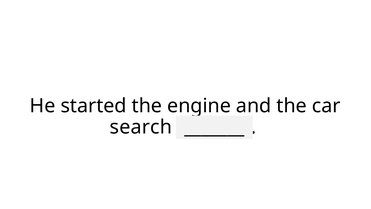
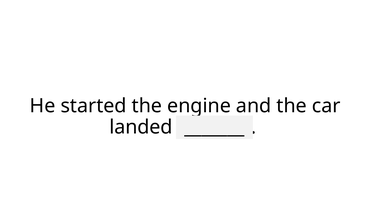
search: search -> landed (141, 127)
